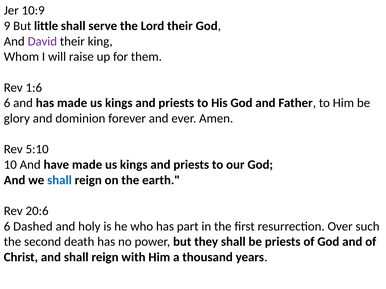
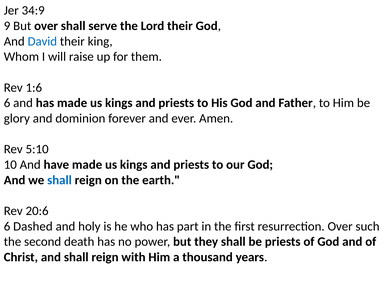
10:9: 10:9 -> 34:9 (33, 11)
But little: little -> over (46, 26)
David colour: purple -> blue (42, 41)
